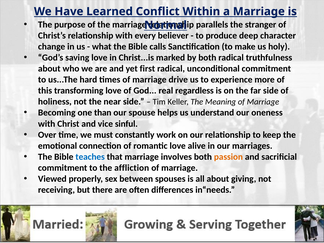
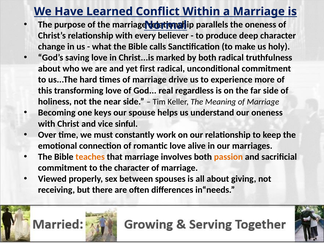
the stranger: stranger -> oneness (261, 25)
than: than -> keys (103, 113)
teaches colour: blue -> orange (90, 157)
the affliction: affliction -> character (132, 168)
